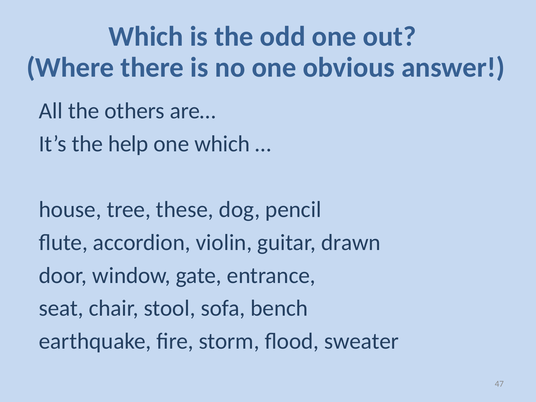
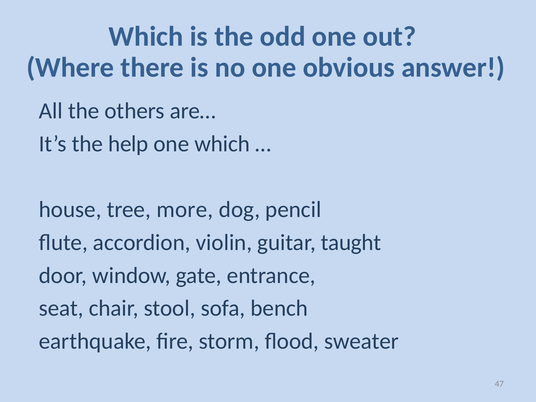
these: these -> more (185, 210)
drawn: drawn -> taught (351, 243)
